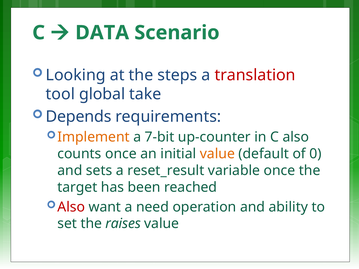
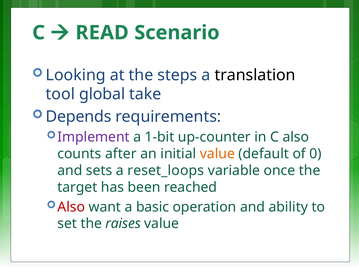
DATA: DATA -> READ (102, 33)
translation colour: red -> black (255, 75)
Implement colour: orange -> purple (94, 137)
7-bit: 7-bit -> 1-bit (160, 137)
counts once: once -> after (121, 154)
reset_result: reset_result -> reset_loops (166, 171)
need: need -> basic (153, 207)
